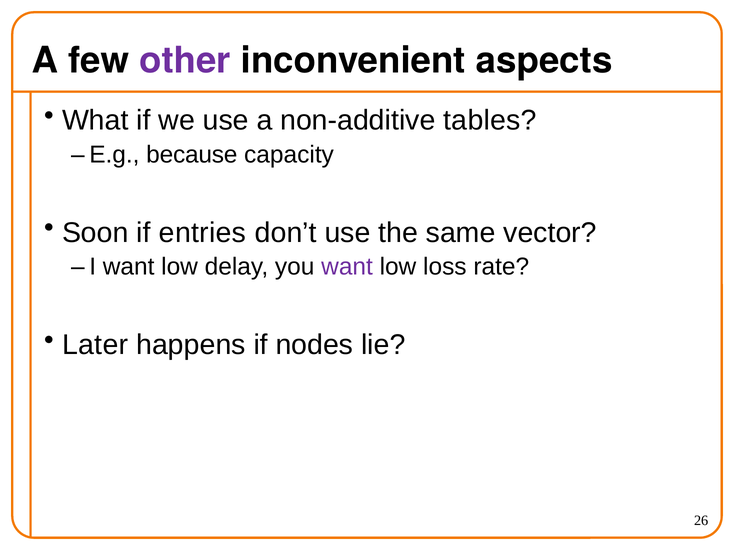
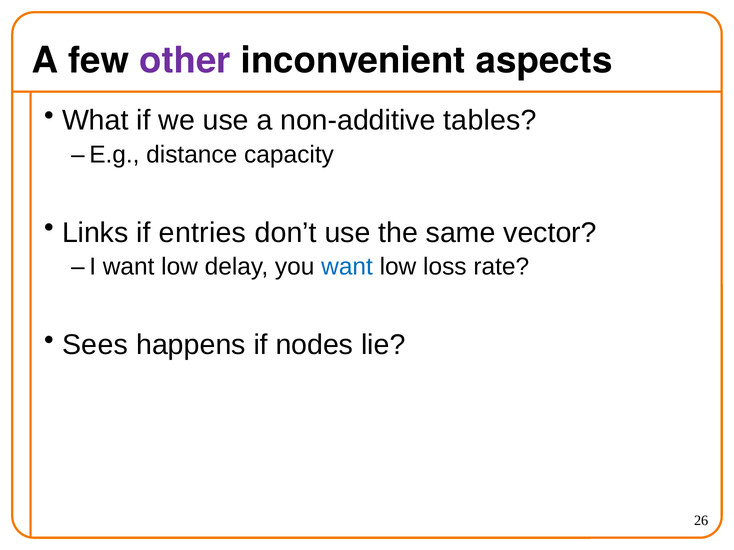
because: because -> distance (192, 155)
Soon: Soon -> Links (95, 233)
want colour: purple -> blue (347, 267)
Later: Later -> Sees (95, 345)
